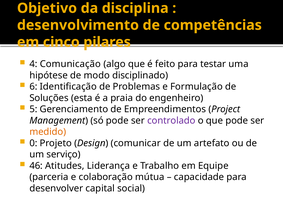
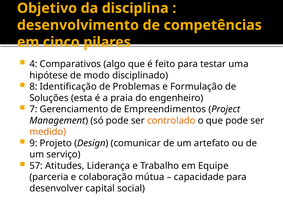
Comunicação: Comunicação -> Comparativos (70, 64)
6: 6 -> 8 (33, 87)
5: 5 -> 7 (33, 109)
controlado colour: purple -> orange (171, 121)
0: 0 -> 9 (33, 143)
46: 46 -> 57 (36, 166)
